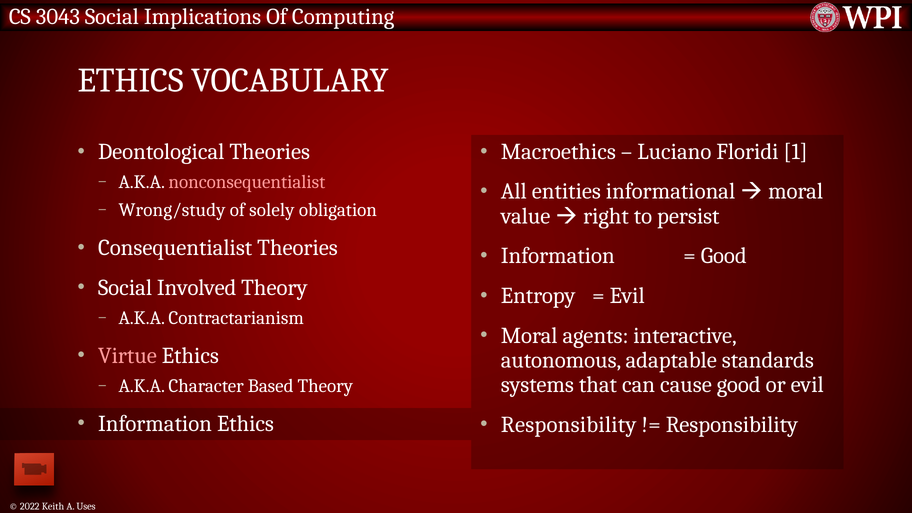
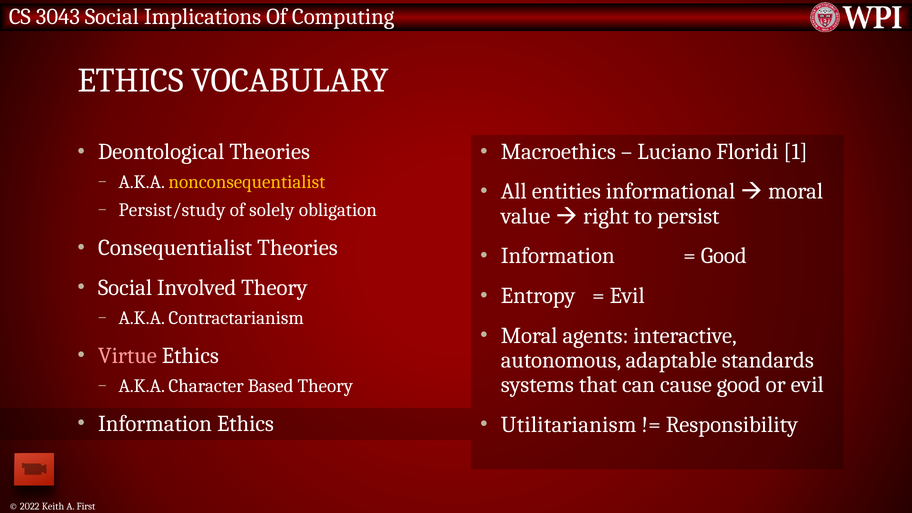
nonconsequentialist colour: pink -> yellow (247, 182)
Wrong/study: Wrong/study -> Persist/study (172, 210)
Responsibility: Responsibility -> Utilitarianism (569, 425)
Uses: Uses -> First (86, 506)
